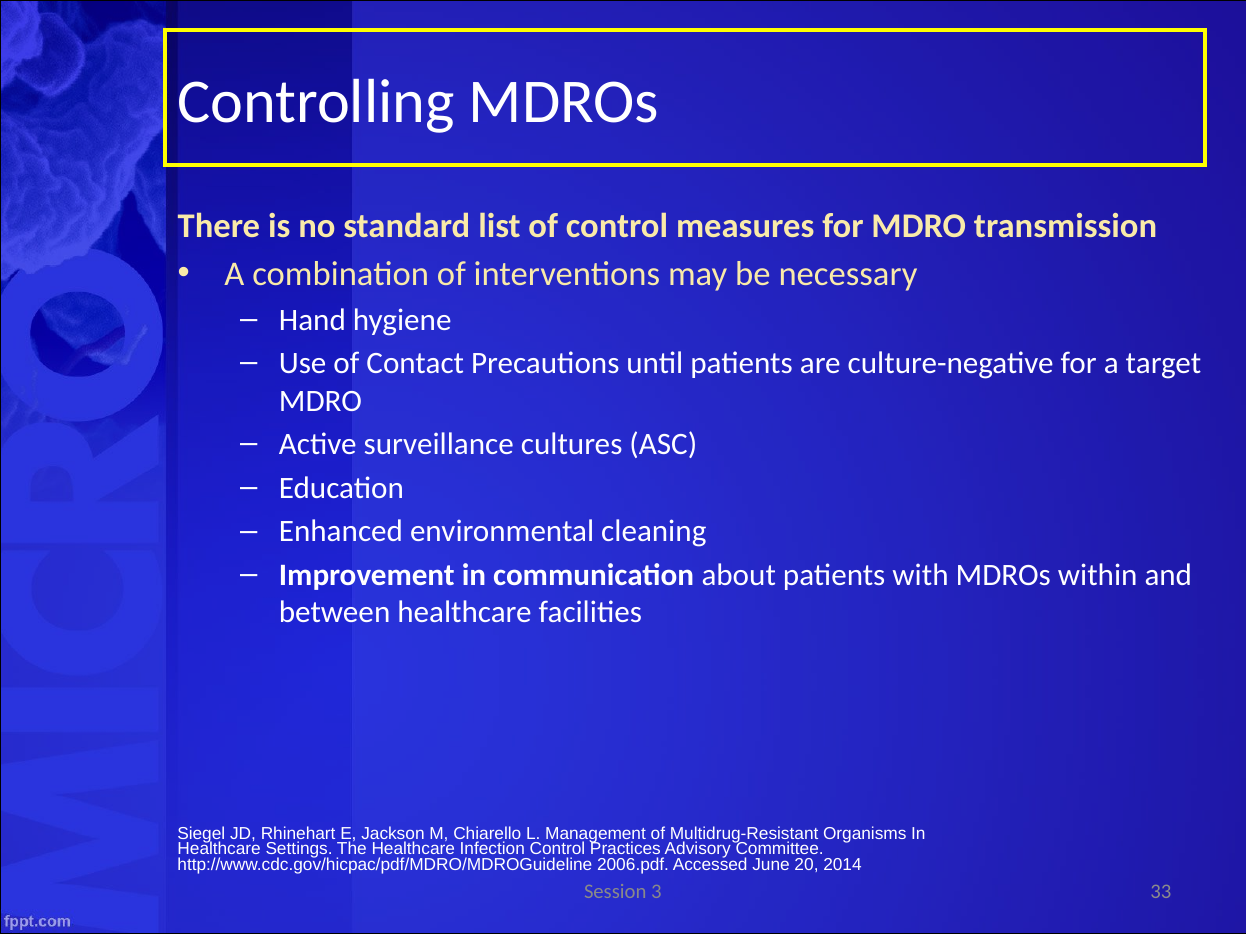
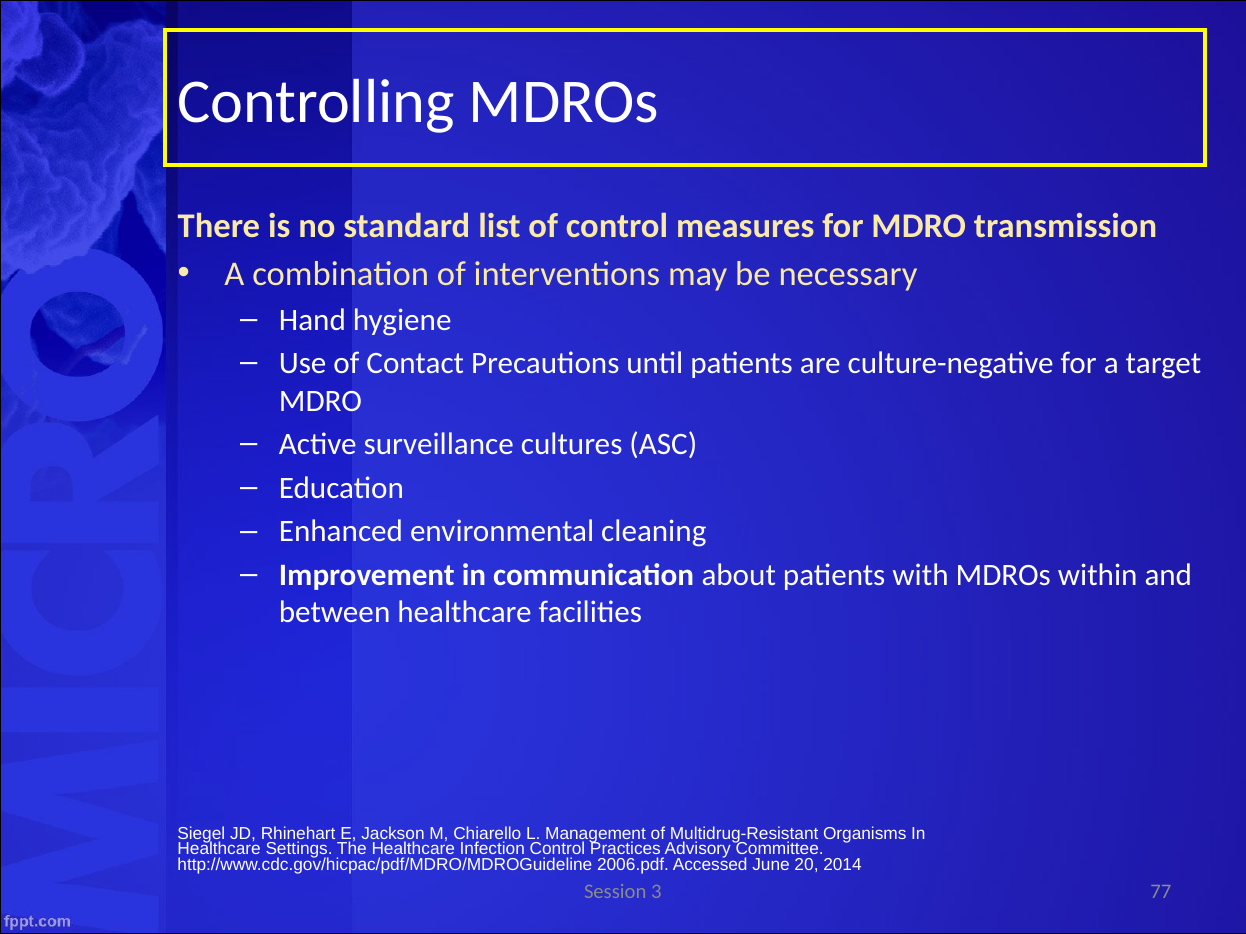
33: 33 -> 77 (1161, 892)
